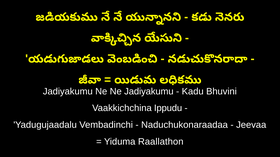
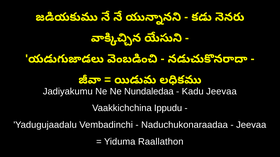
Ne Jadiyakumu: Jadiyakumu -> Nundaledaa (149, 92)
Kadu Bhuvini: Bhuvini -> Jeevaa (221, 92)
